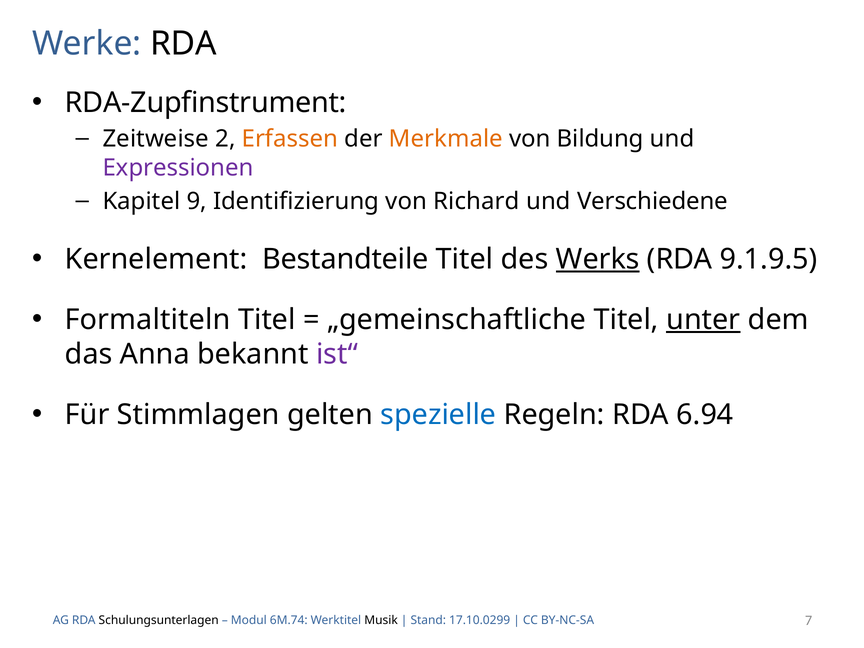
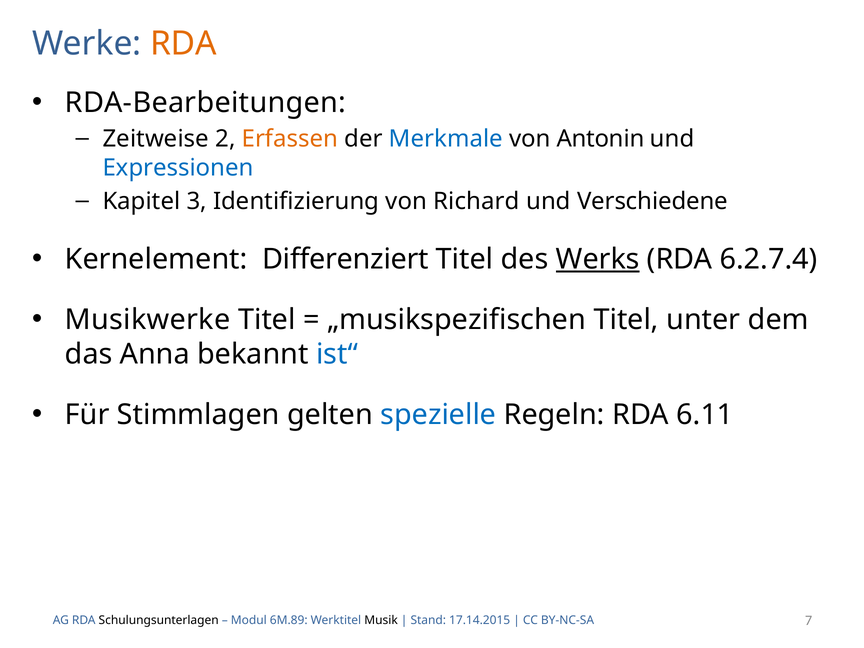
RDA colour: black -> orange (183, 44)
RDA-Zupfinstrument: RDA-Zupfinstrument -> RDA-Bearbeitungen (205, 103)
Merkmale colour: orange -> blue (446, 139)
Bildung: Bildung -> Antonin (600, 139)
Expressionen colour: purple -> blue (178, 168)
9: 9 -> 3 (197, 201)
Bestandteile: Bestandteile -> Differenziert (345, 259)
9.1.9.5: 9.1.9.5 -> 6.2.7.4 (769, 259)
Formaltiteln: Formaltiteln -> Musikwerke (148, 320)
„gemeinschaftliche: „gemeinschaftliche -> „musikspezifischen (457, 320)
unter underline: present -> none (703, 320)
ist“ colour: purple -> blue (337, 354)
6.94: 6.94 -> 6.11 (705, 415)
6M.74: 6M.74 -> 6M.89 (289, 621)
17.10.0299: 17.10.0299 -> 17.14.2015 (480, 621)
